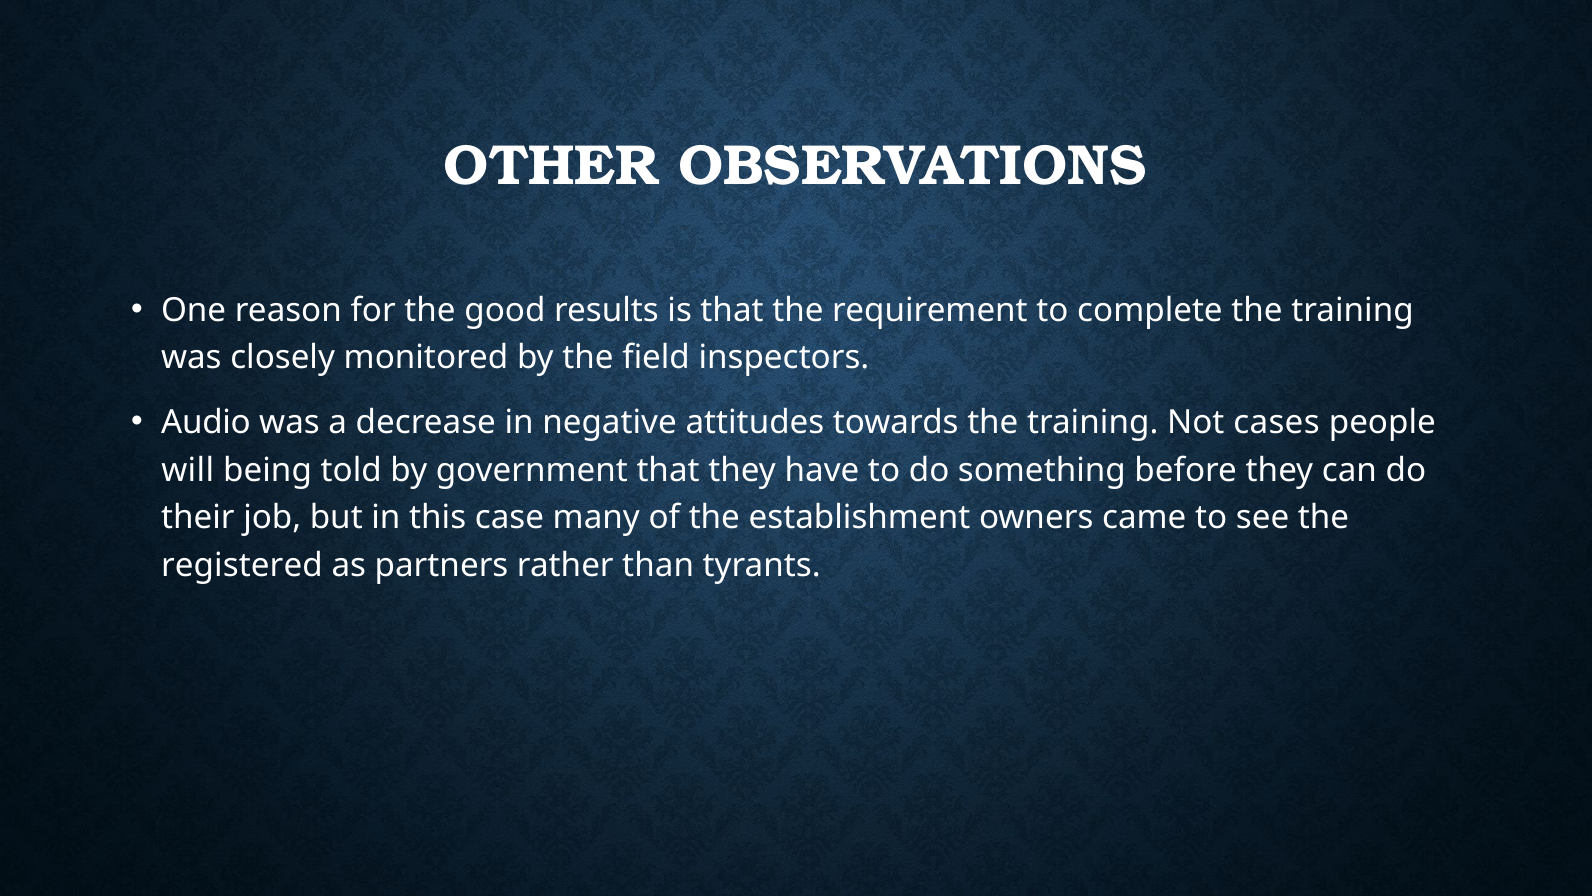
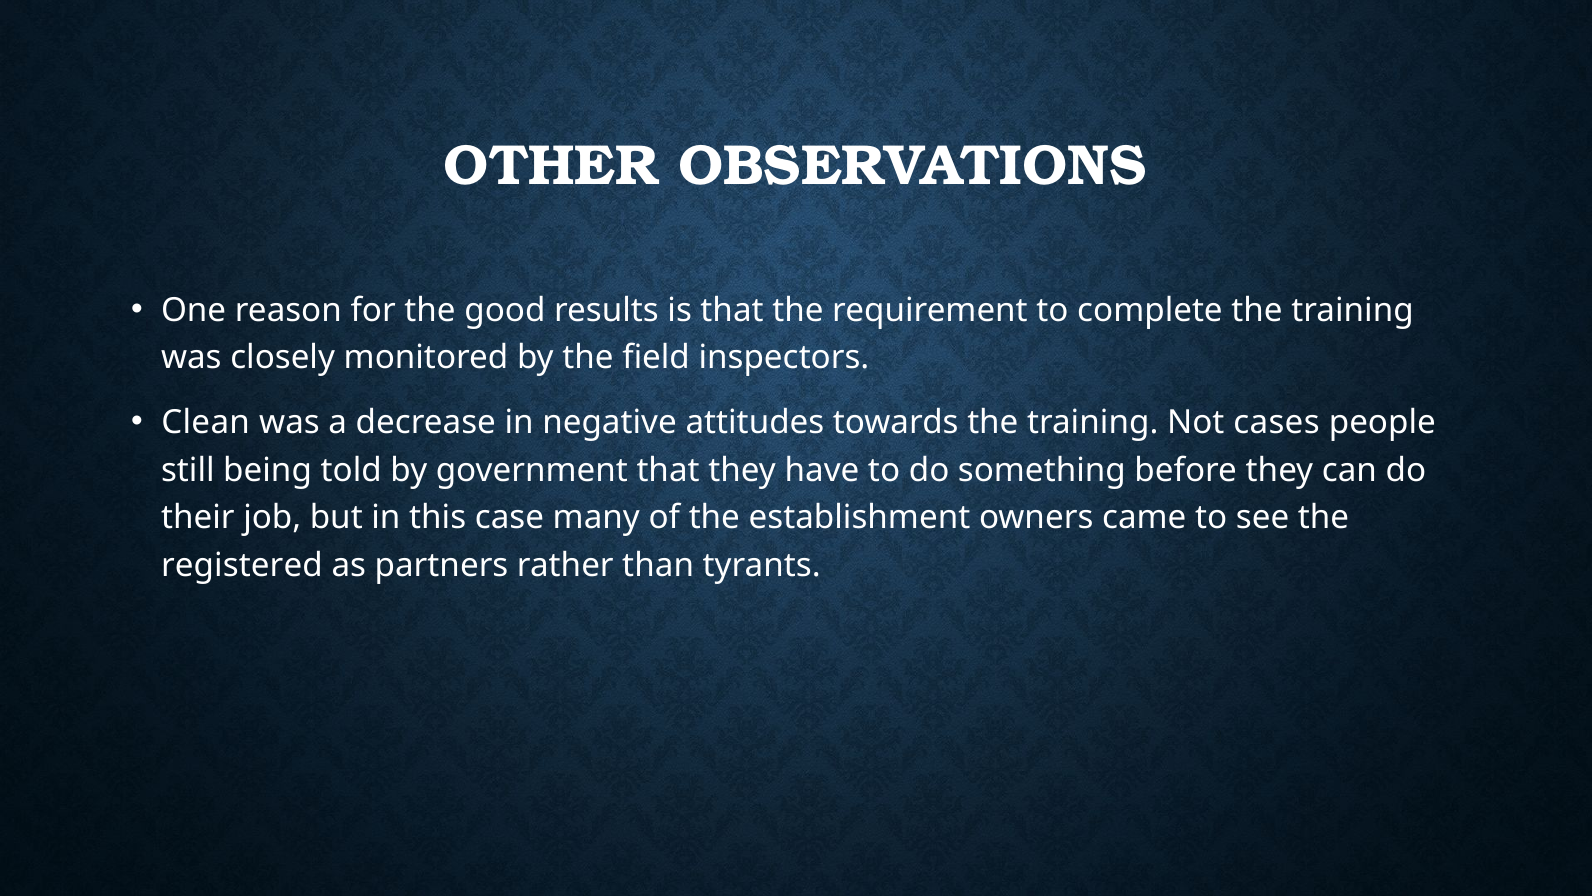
Audio: Audio -> Clean (206, 422)
will: will -> still (188, 470)
